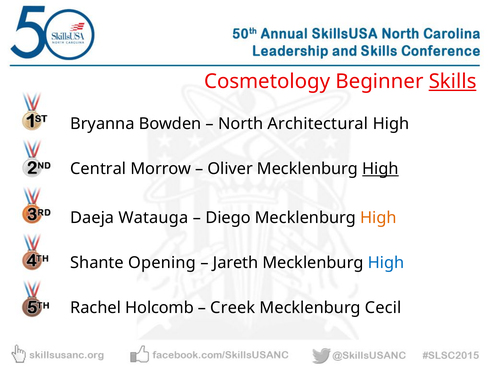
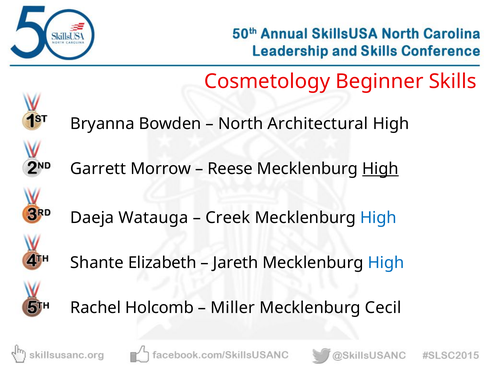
Skills underline: present -> none (453, 82)
Central: Central -> Garrett (98, 169)
Oliver: Oliver -> Reese (230, 169)
Diego: Diego -> Creek (228, 218)
High colour: orange -> blue (378, 218)
Opening: Opening -> Elizabeth (162, 263)
Creek: Creek -> Miller (233, 308)
